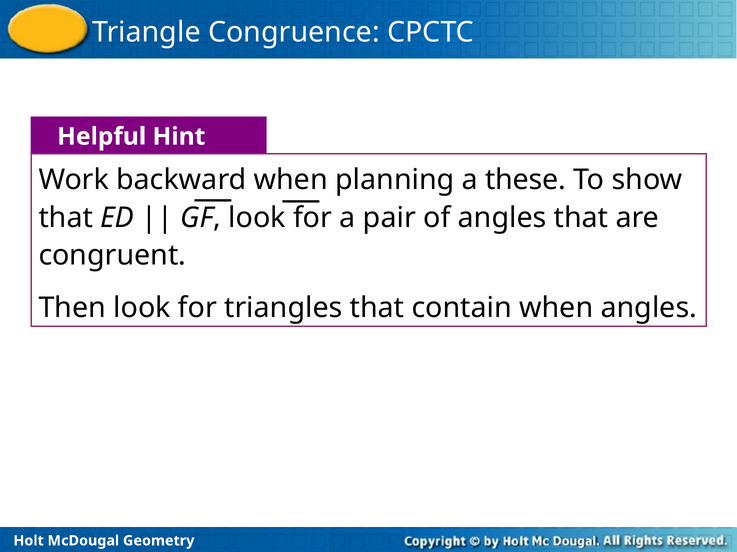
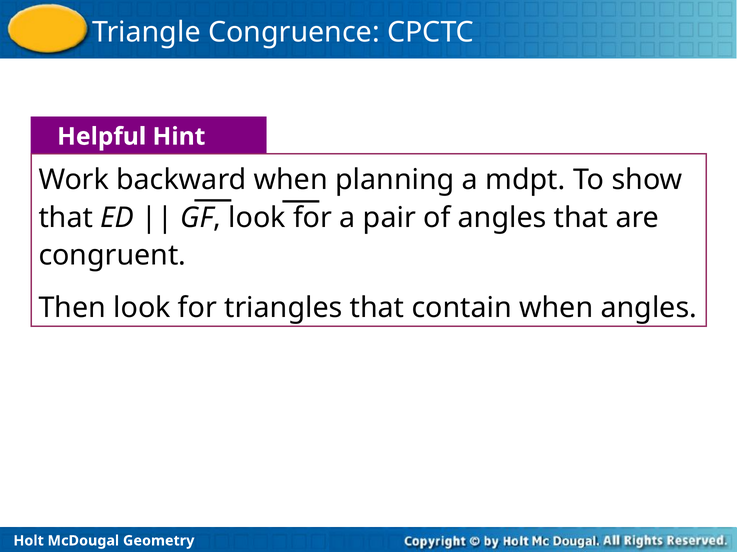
these: these -> mdpt (525, 180)
